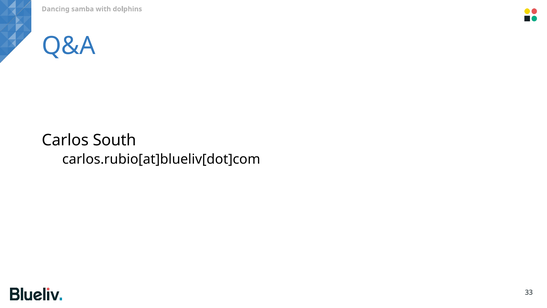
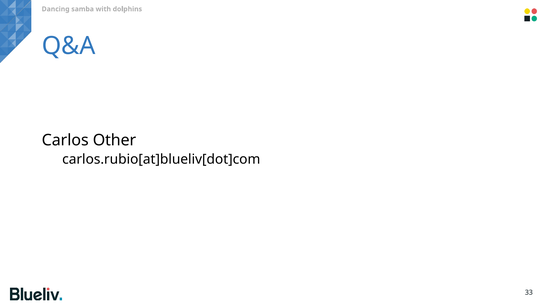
South: South -> Other (114, 140)
